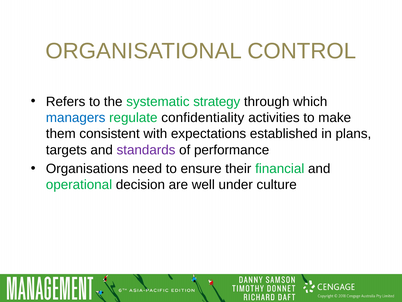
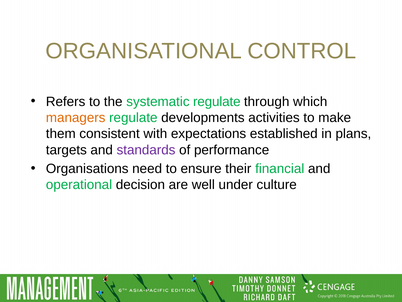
systematic strategy: strategy -> regulate (217, 101)
managers colour: blue -> orange (76, 118)
confidentiality: confidentiality -> developments (203, 118)
